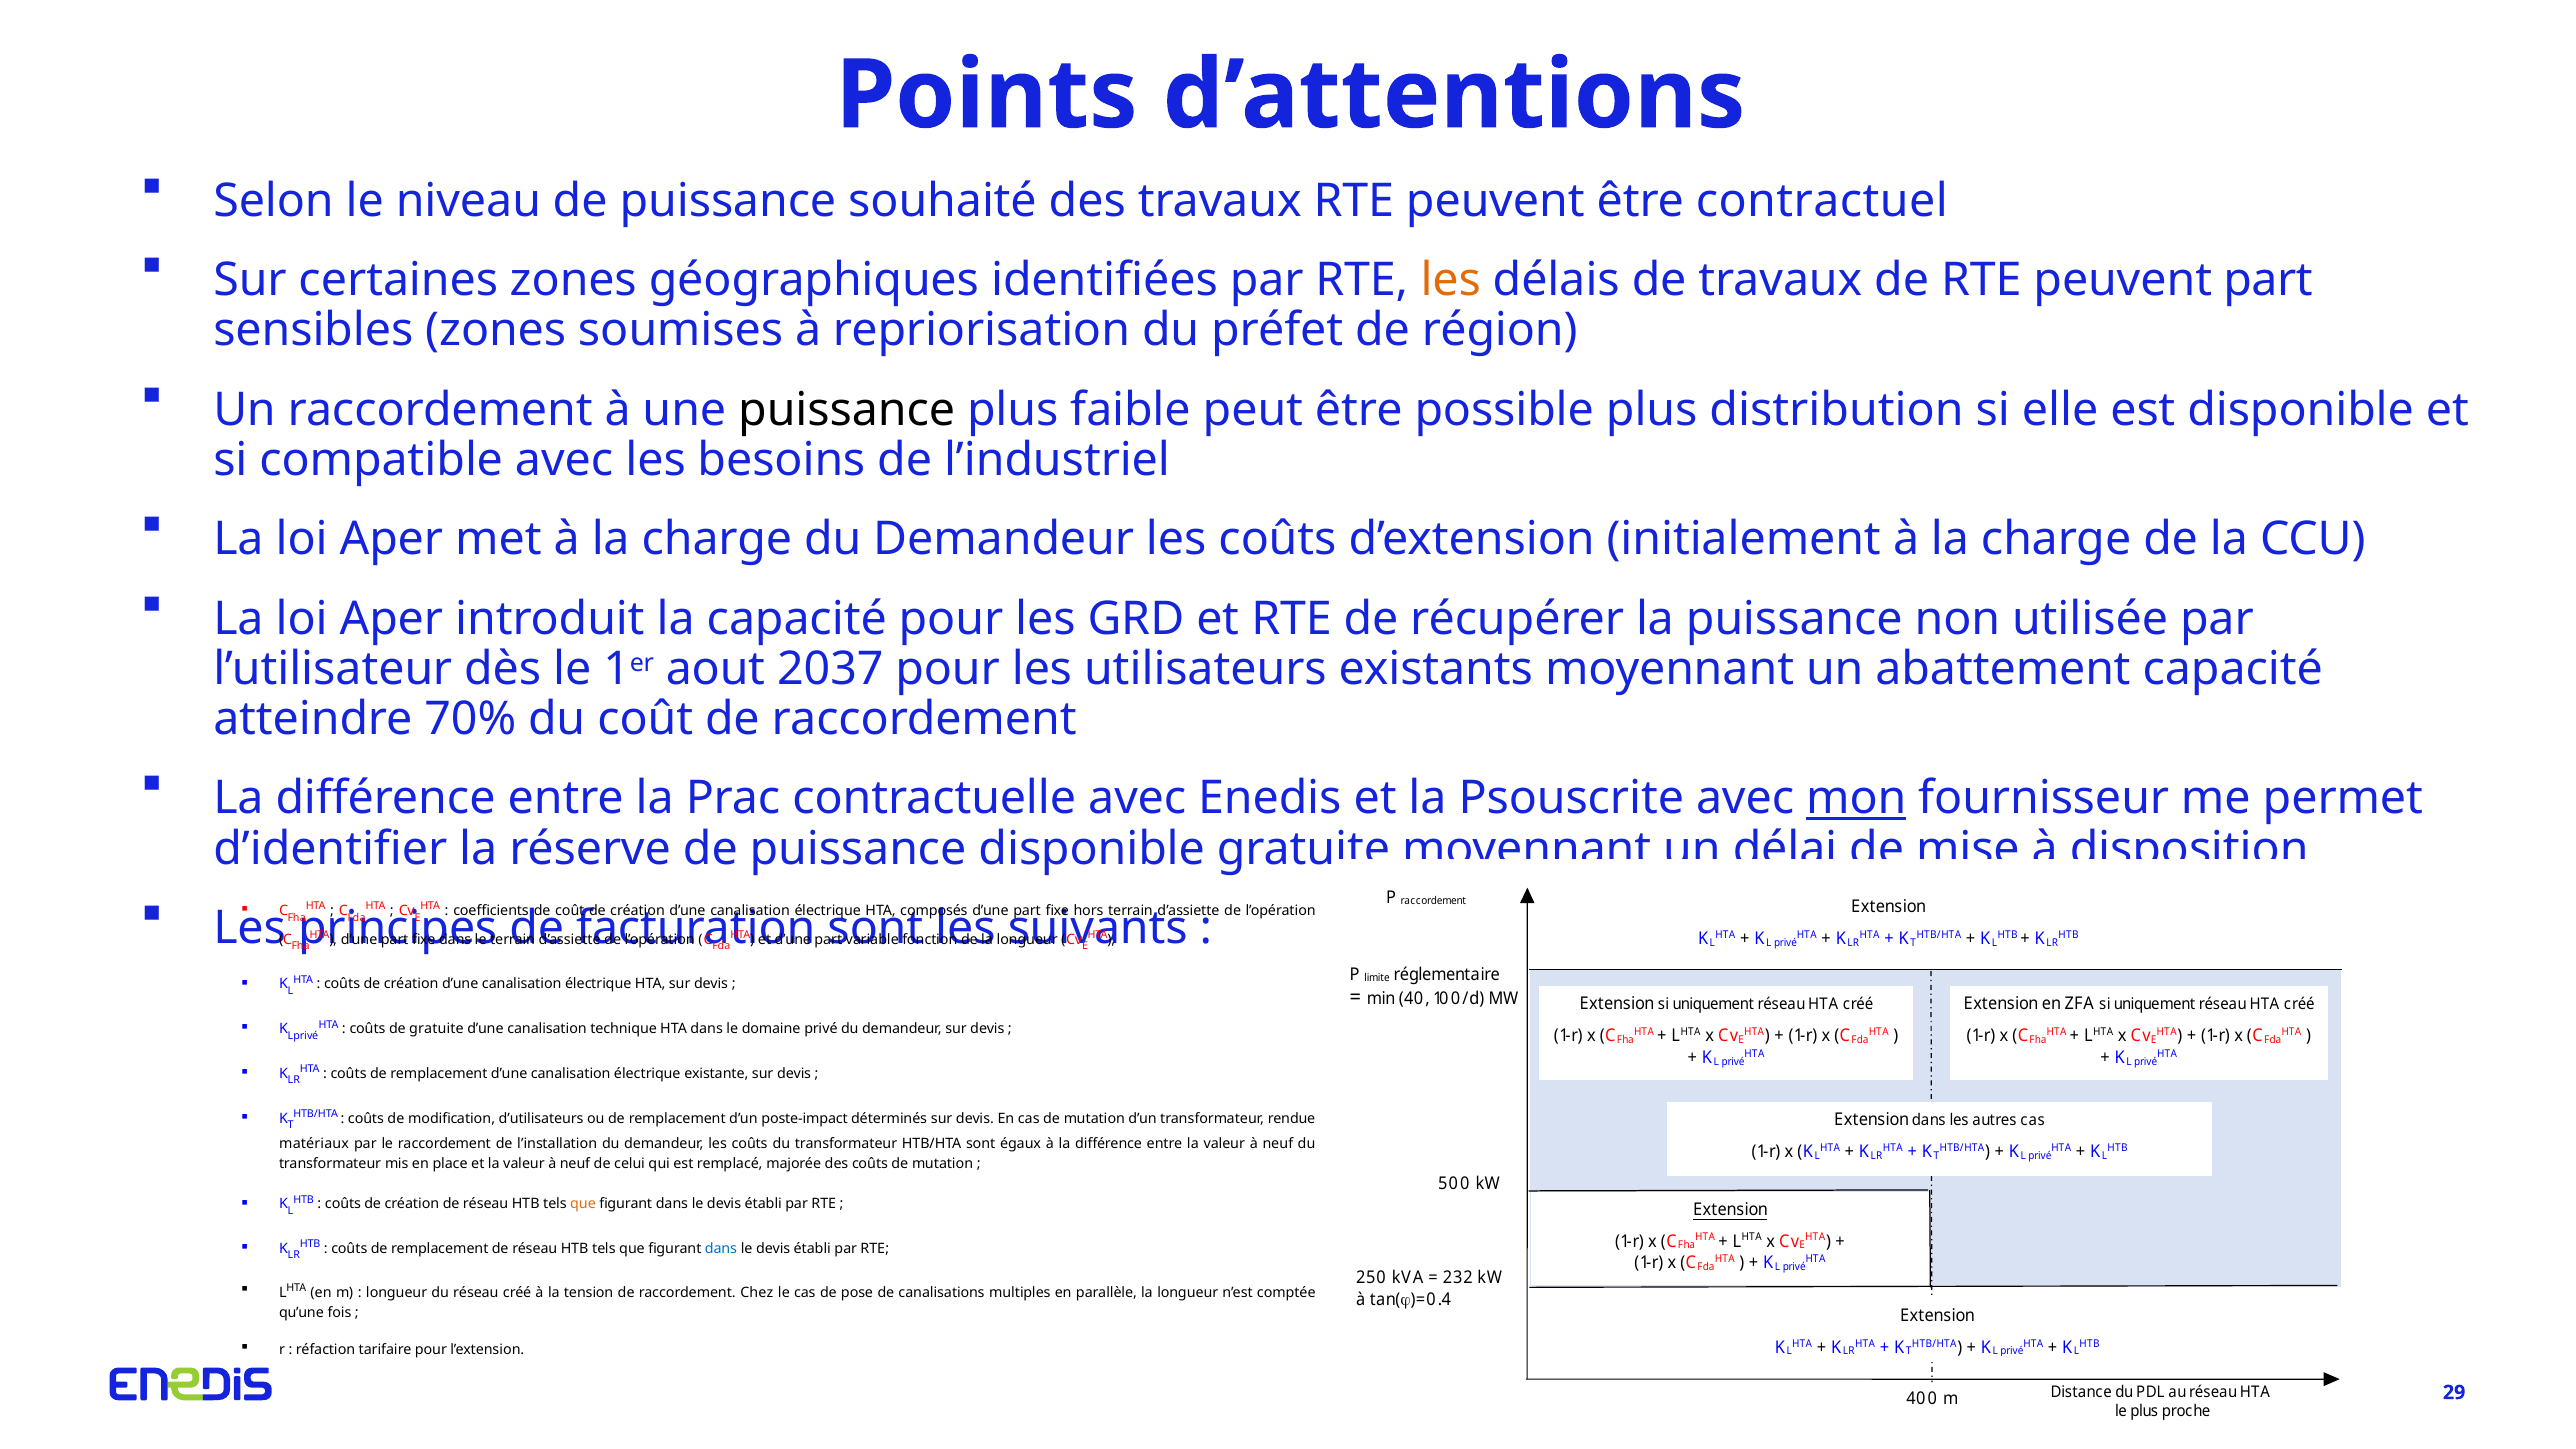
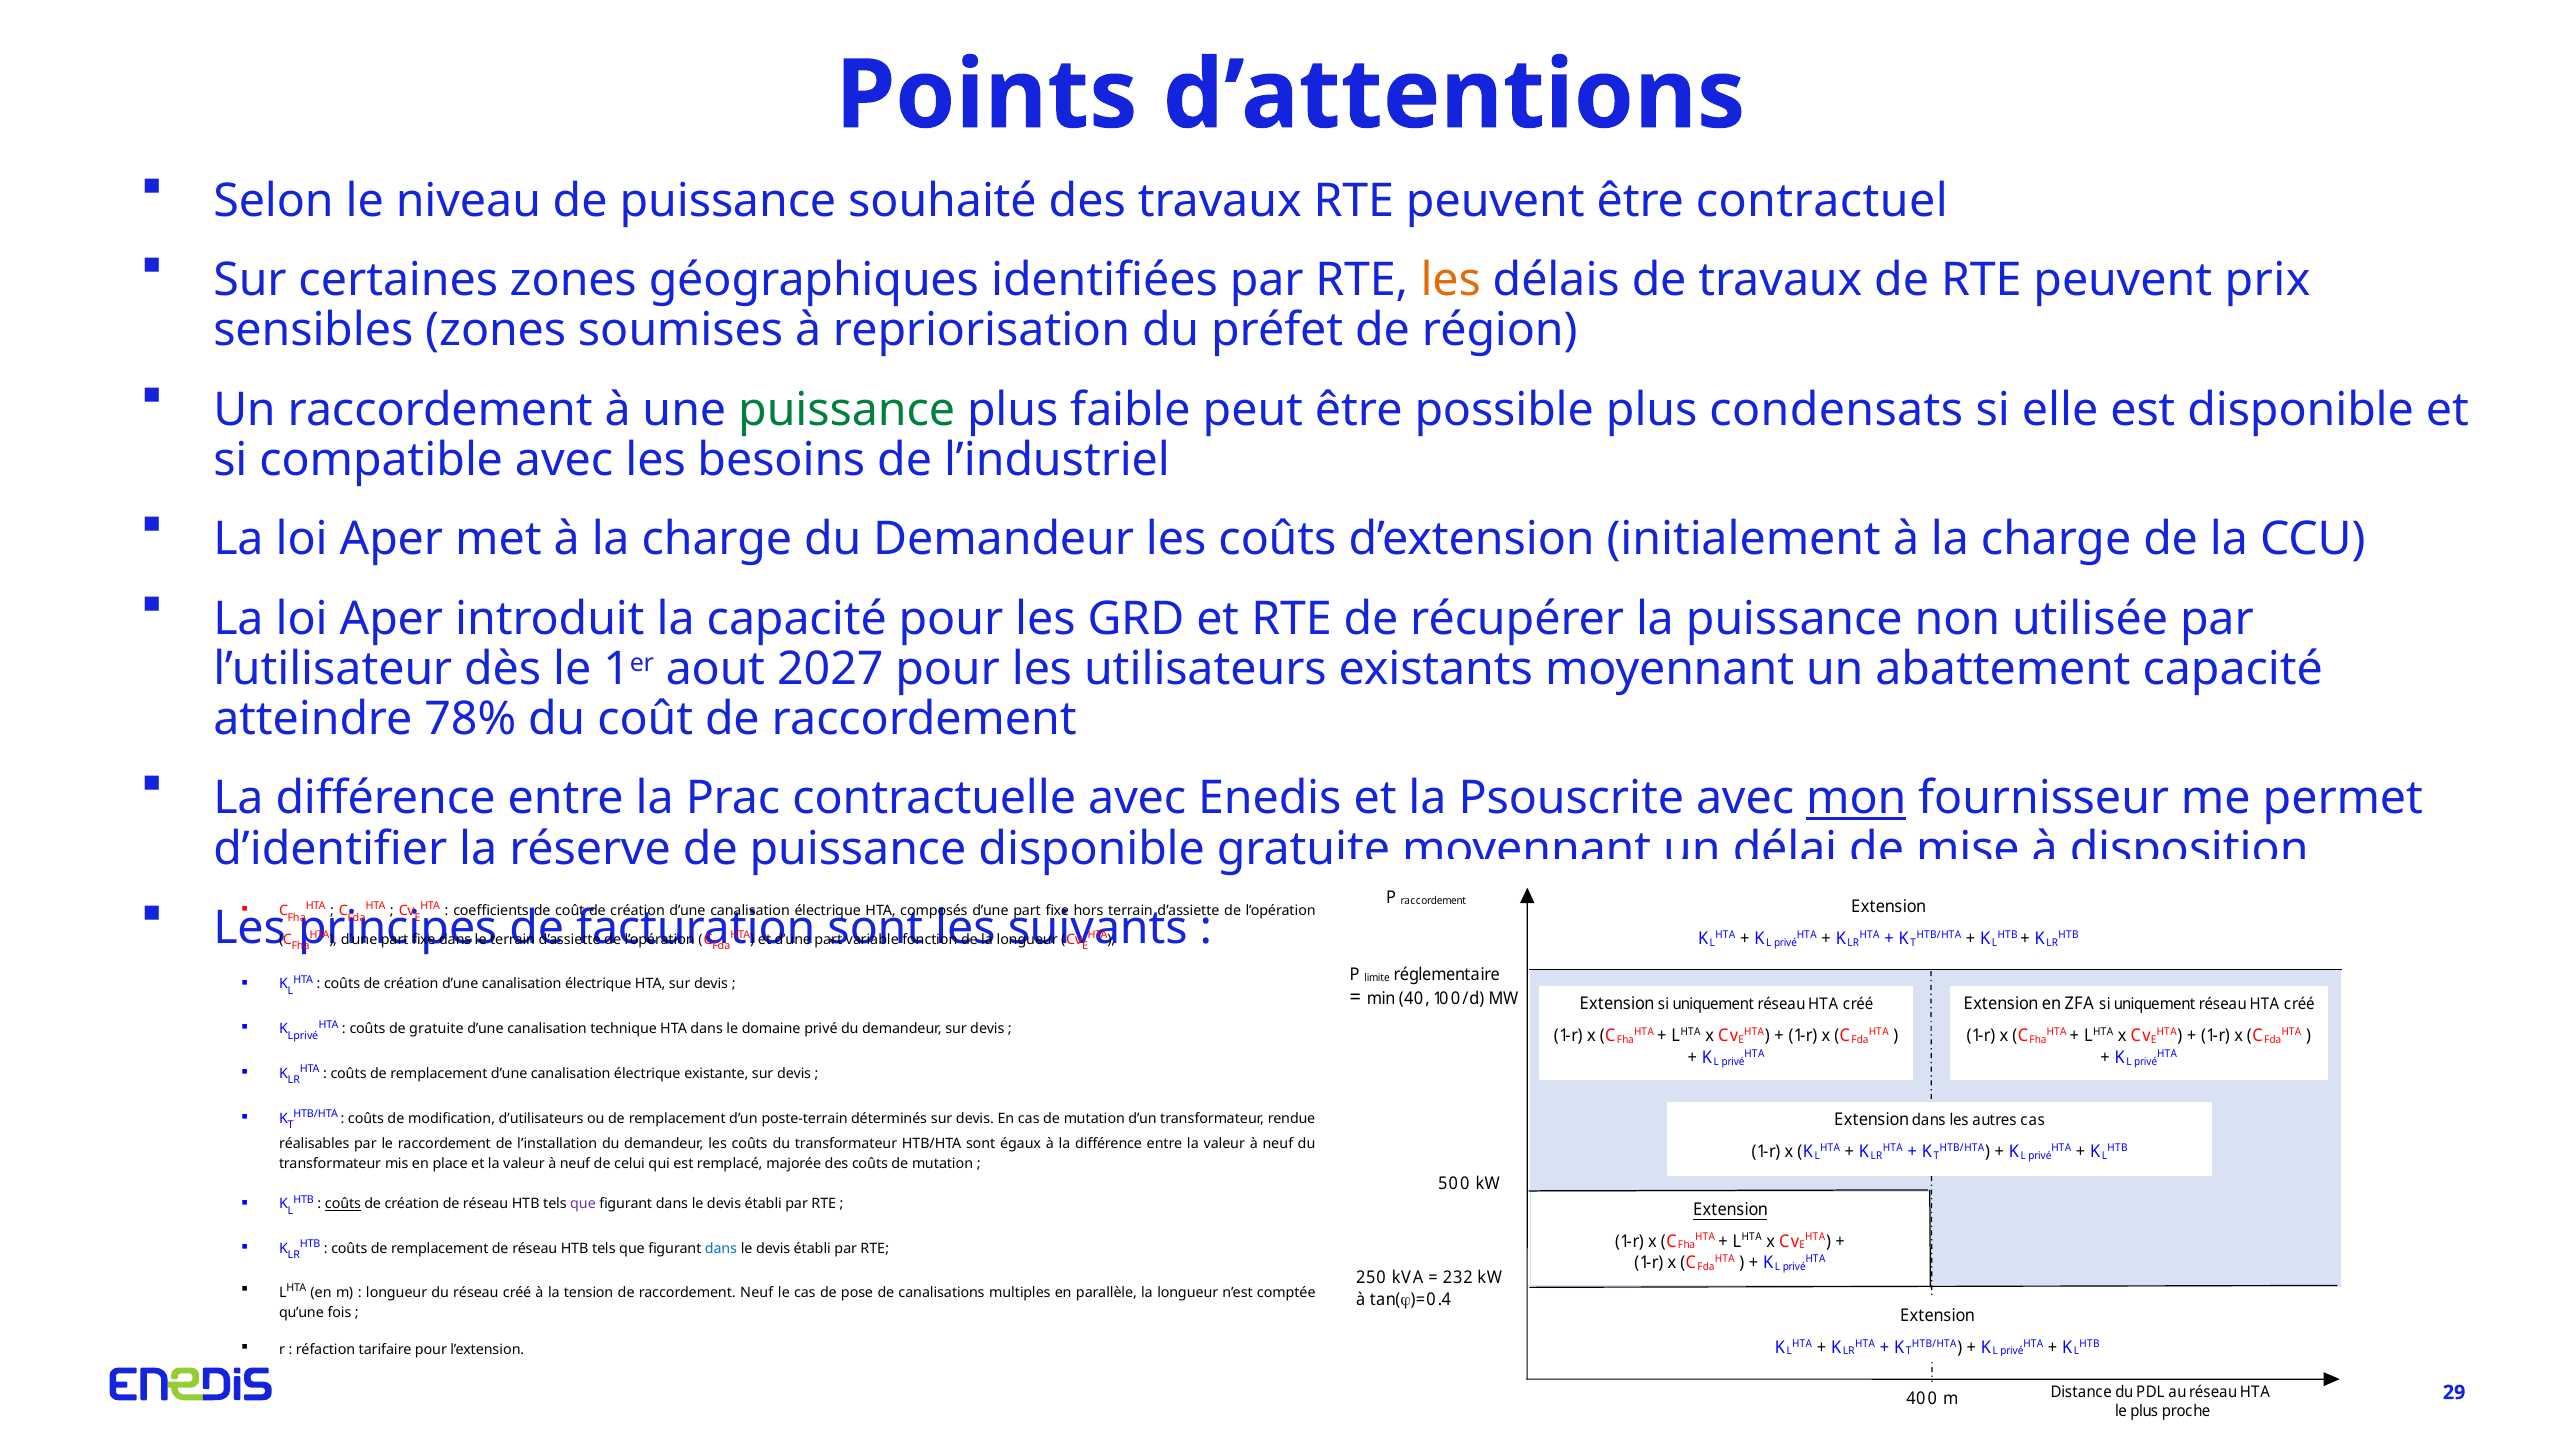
peuvent part: part -> prix (2268, 280)
puissance colour: black -> green (847, 410)
distribution: distribution -> condensats (1836, 410)
2037: 2037 -> 2027 (830, 669)
70%: 70% -> 78% (470, 719)
poste-impact: poste-impact -> poste-terrain (805, 1118)
matériaux: matériaux -> réalisables (314, 1144)
coûts underline: none -> present (343, 1204)
que colour: orange -> purple (583, 1204)
raccordement Chez: Chez -> Neuf (757, 1293)
